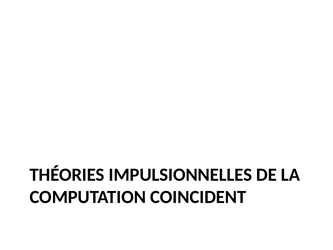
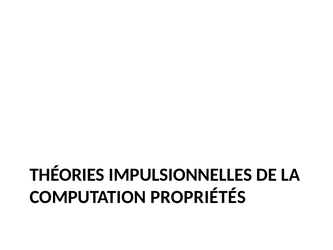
COINCIDENT: COINCIDENT -> PROPRIÉTÉS (198, 197)
